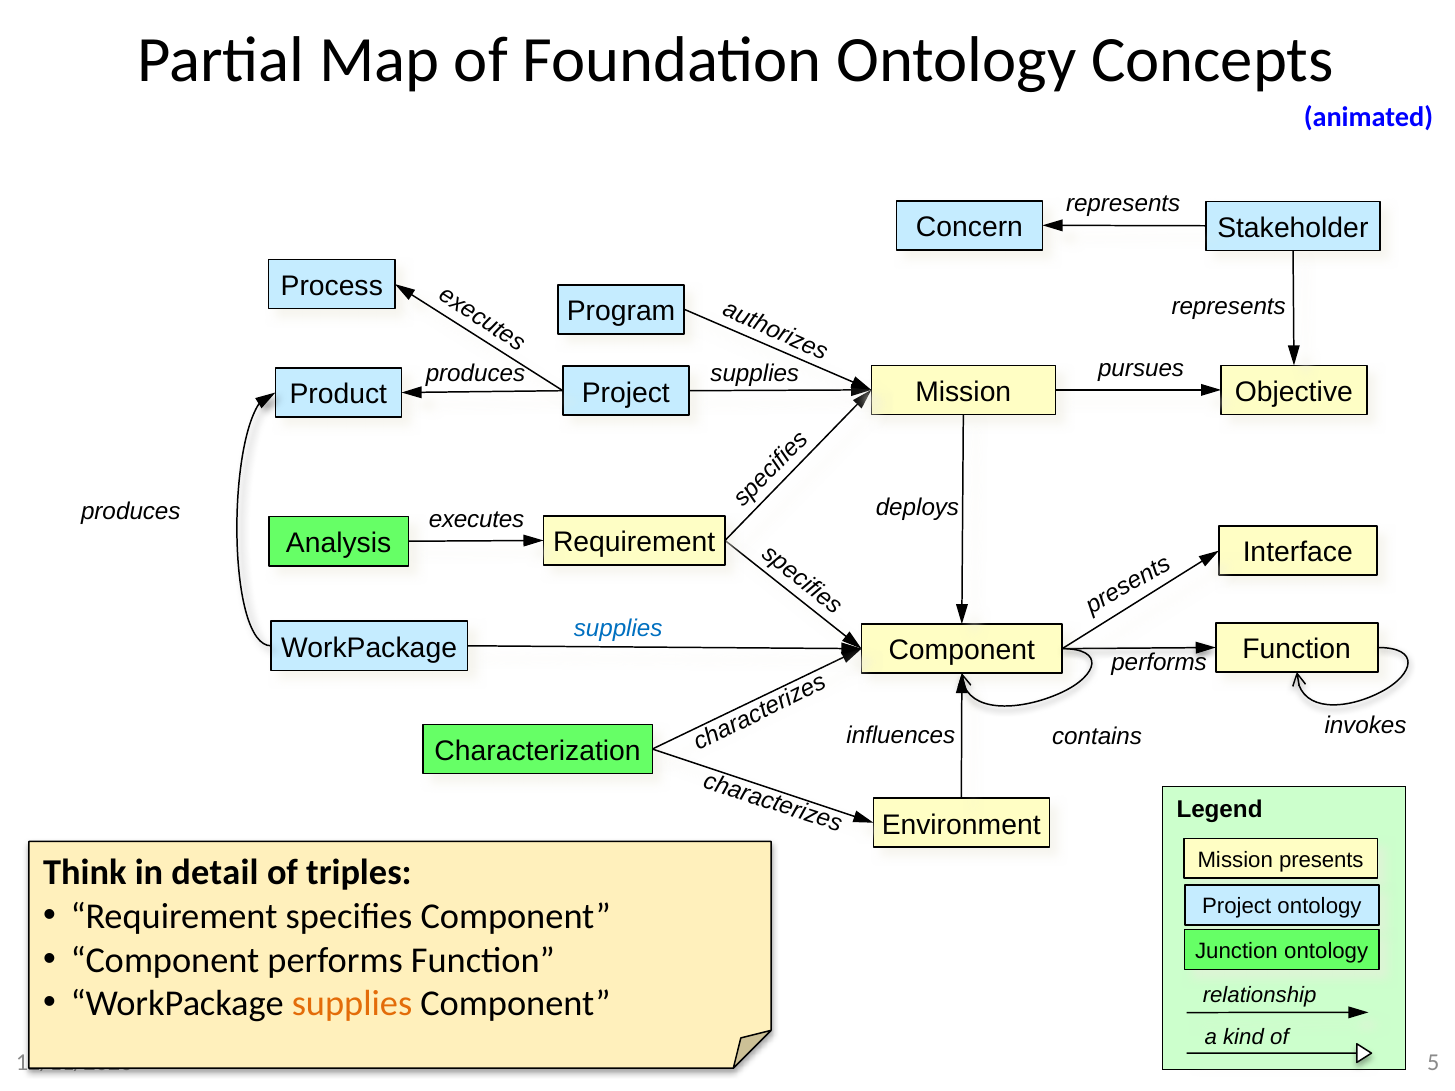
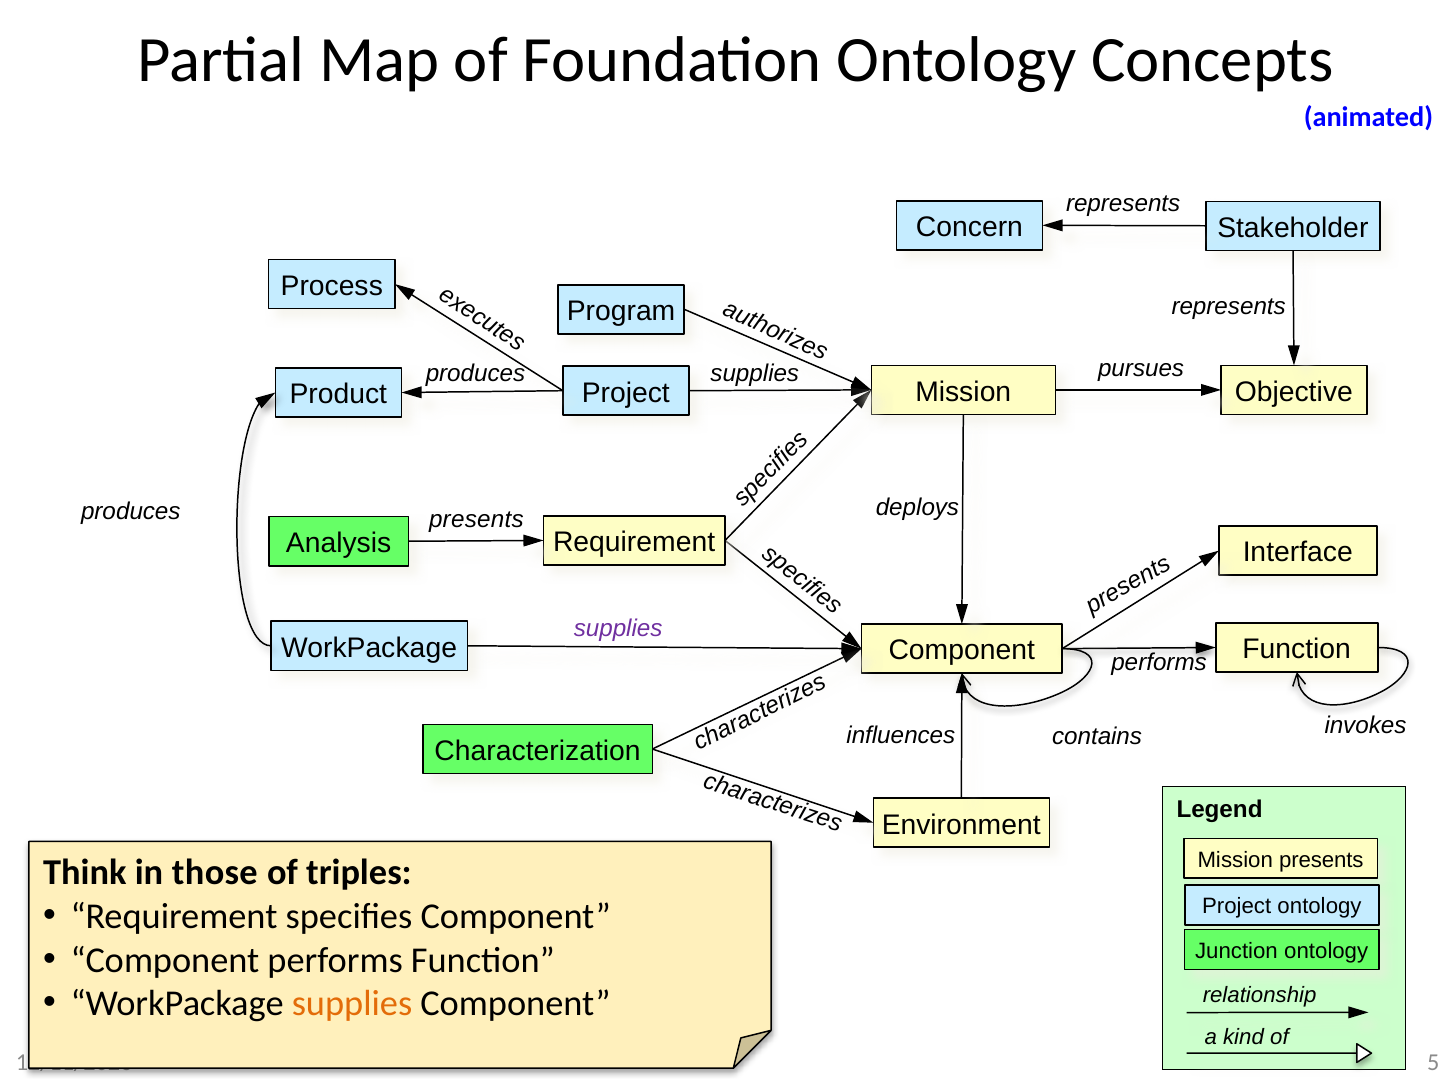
executes: executes -> presents (476, 520)
supplies colour: blue -> purple (618, 629)
detail: detail -> those (215, 873)
